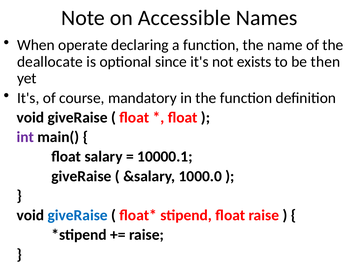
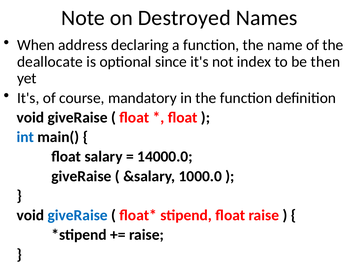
Accessible: Accessible -> Destroyed (184, 18)
operate: operate -> address (83, 45)
exists: exists -> index (254, 62)
int colour: purple -> blue (25, 137)
10000.1: 10000.1 -> 14000.0 (165, 157)
